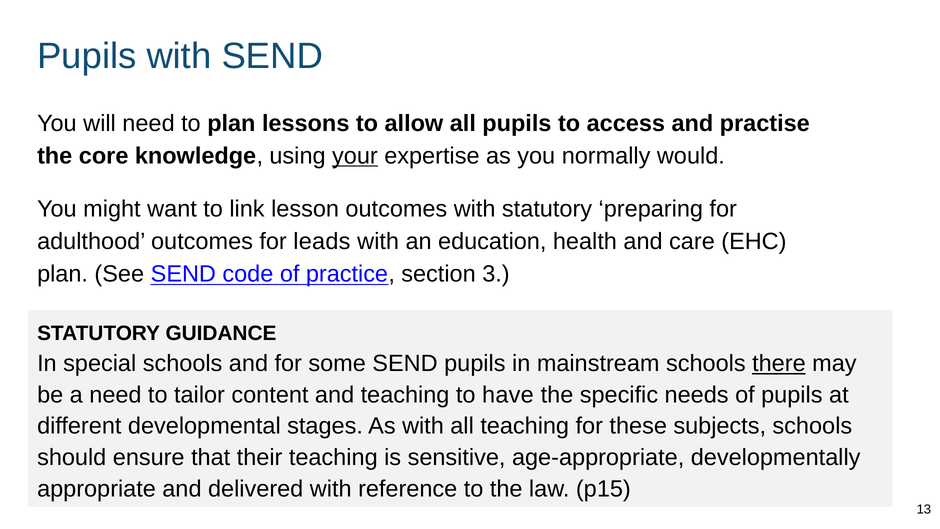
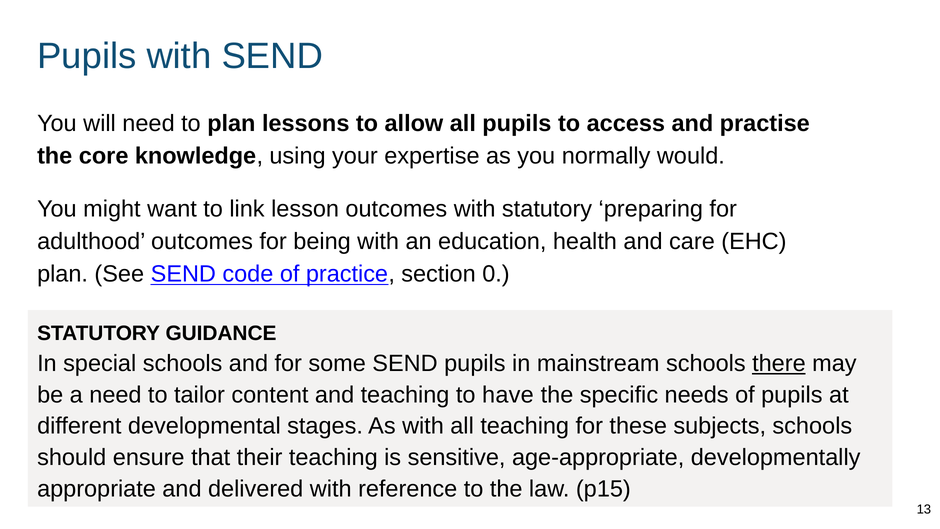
your underline: present -> none (355, 156)
leads: leads -> being (322, 241)
3: 3 -> 0 (496, 274)
